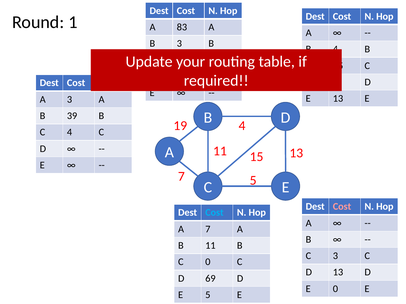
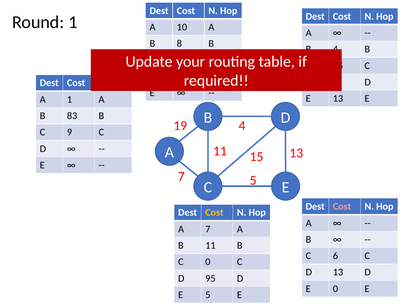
83: 83 -> 10 (182, 27)
B 3: 3 -> 8 (179, 44)
A 3: 3 -> 1 (70, 100)
39: 39 -> 83 (72, 116)
C 4: 4 -> 9 (70, 133)
Cost colour: light blue -> yellow (214, 213)
C 3: 3 -> 6 (335, 256)
69: 69 -> 95 (210, 279)
